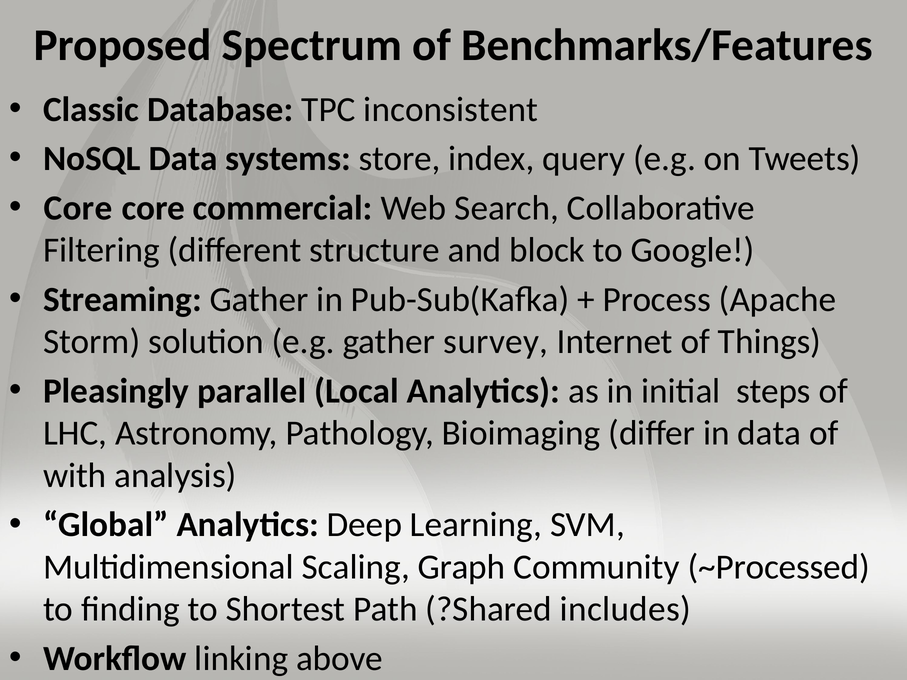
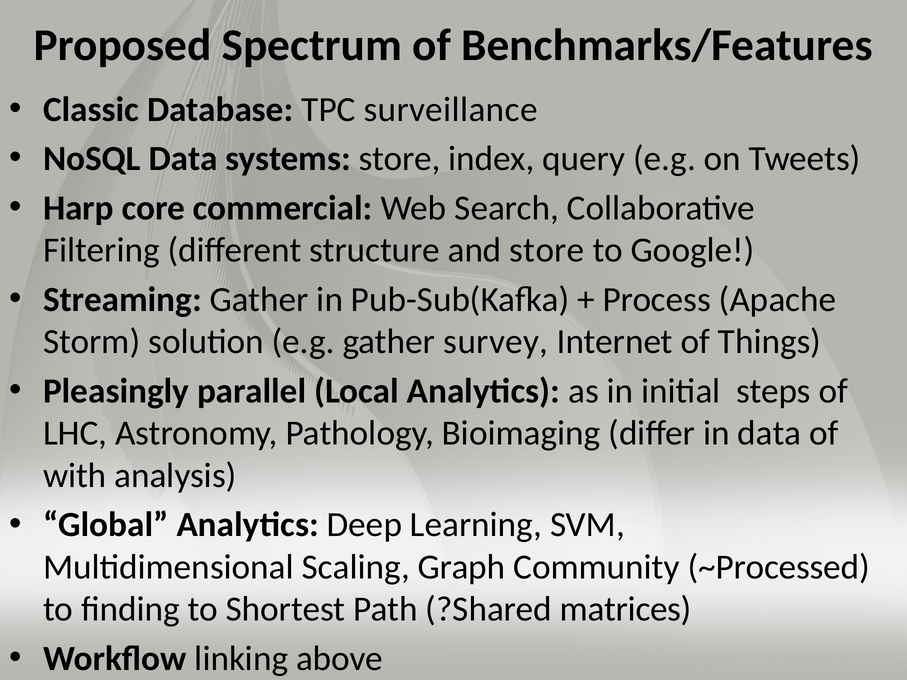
inconsistent: inconsistent -> surveillance (451, 109)
Core: Core -> Harp (78, 208)
and block: block -> store (547, 250)
includes: includes -> matrices (626, 610)
